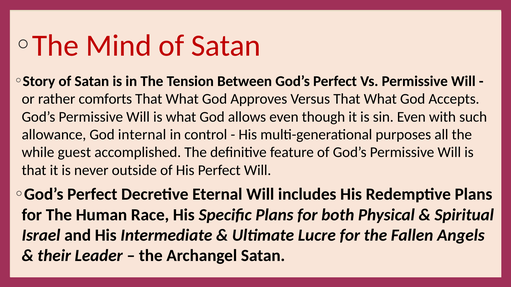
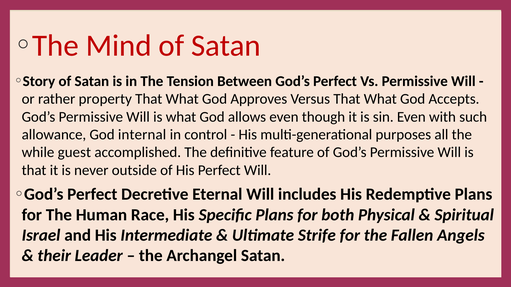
comforts: comforts -> property (105, 99)
Lucre: Lucre -> Strife (317, 236)
